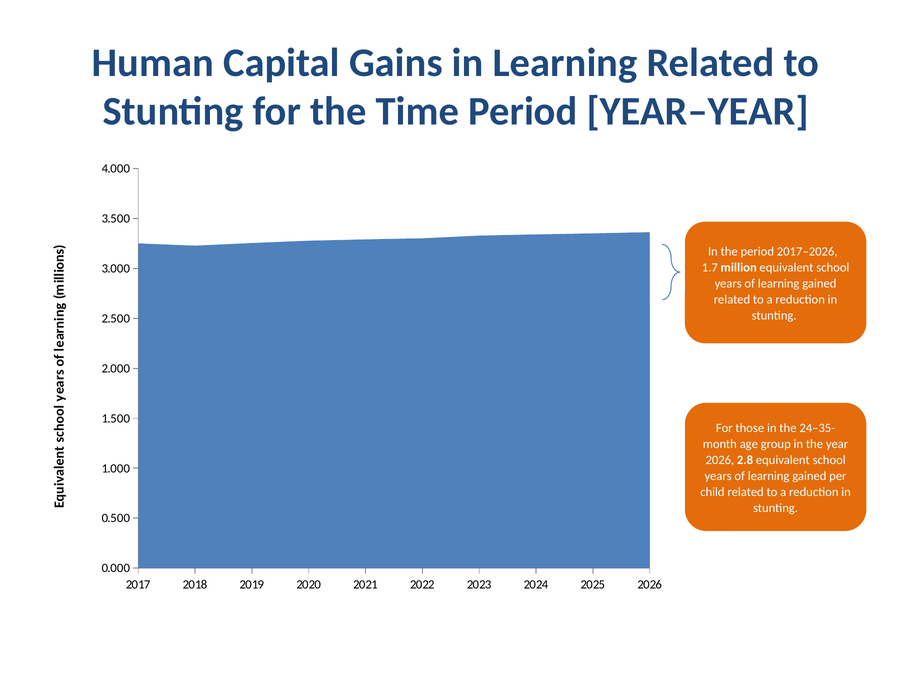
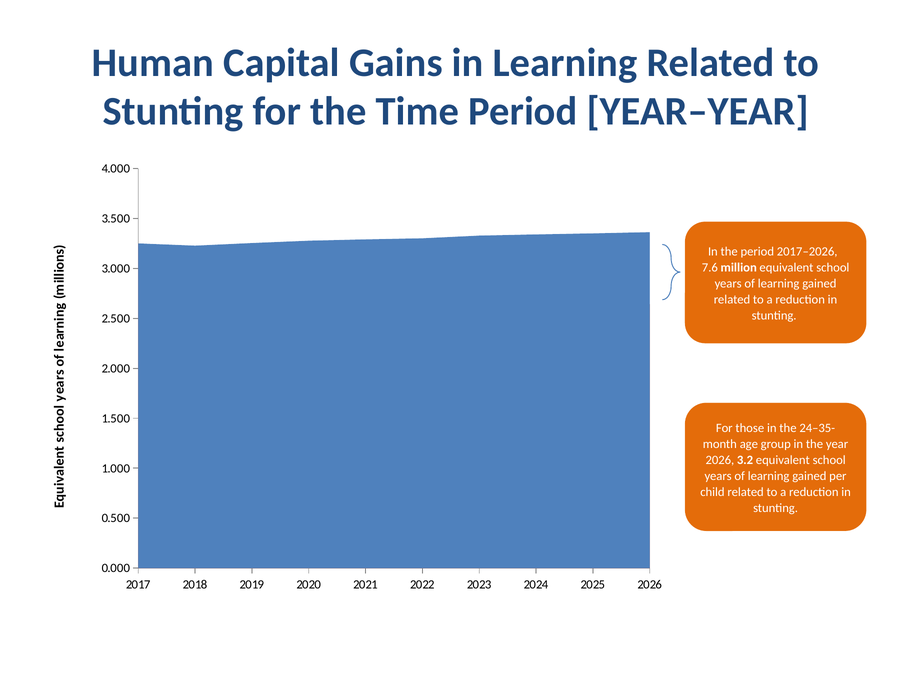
1.7: 1.7 -> 7.6 (710, 268)
2.8: 2.8 -> 3.2 (745, 460)
